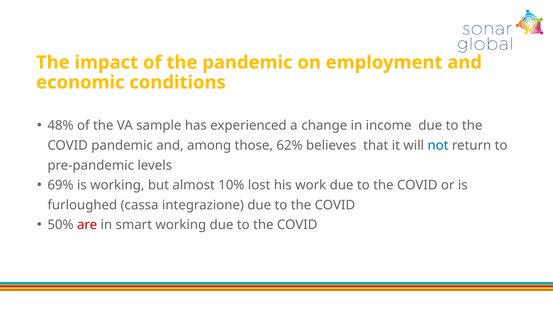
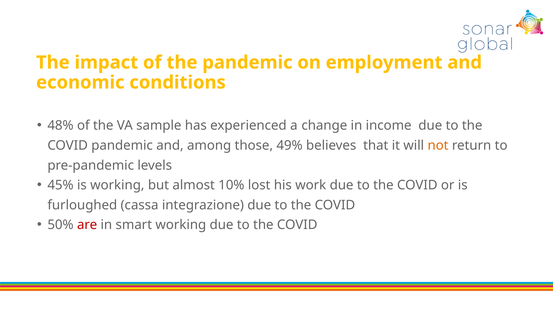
62%: 62% -> 49% (290, 145)
not colour: blue -> orange (438, 145)
69%: 69% -> 45% (60, 185)
